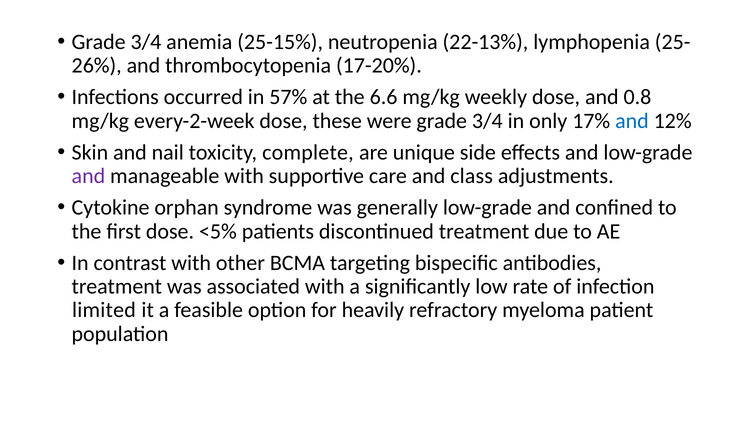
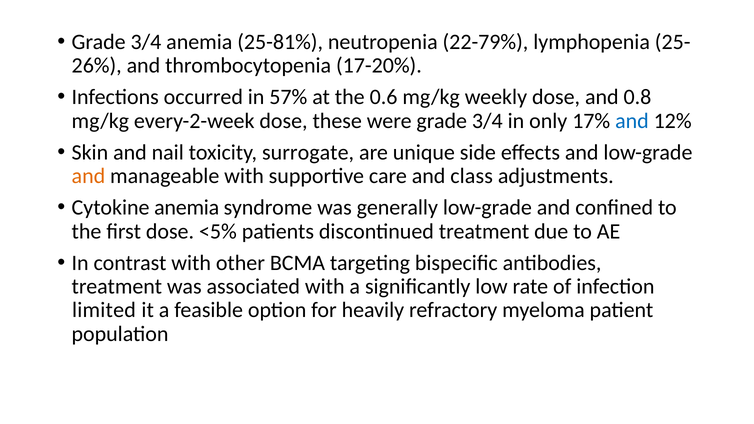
25-15%: 25-15% -> 25-81% (280, 42)
22-13%: 22-13% -> 22-79% (485, 42)
6.6: 6.6 -> 0.6 (384, 97)
complete: complete -> surrogate (308, 152)
and colour: purple -> orange (88, 176)
Cytokine orphan: orphan -> anemia (187, 208)
